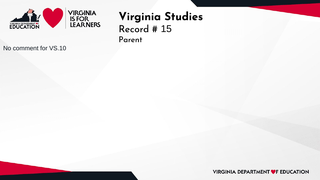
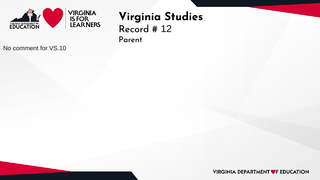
15: 15 -> 12 (166, 29)
